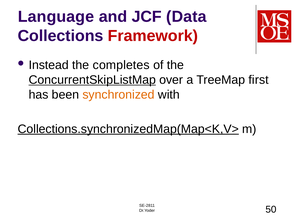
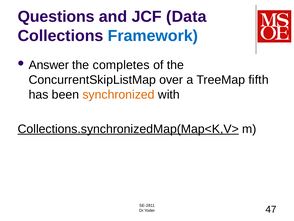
Language: Language -> Questions (56, 17)
Framework colour: red -> blue (153, 36)
Instead: Instead -> Answer (49, 65)
ConcurrentSkipListMap underline: present -> none (92, 80)
first: first -> fifth (259, 80)
50: 50 -> 47 (271, 209)
